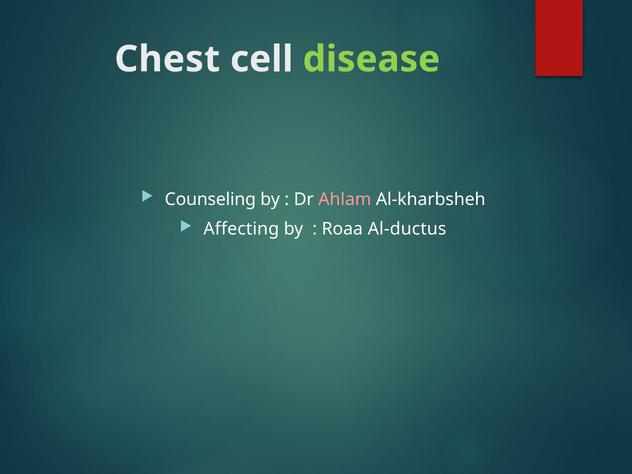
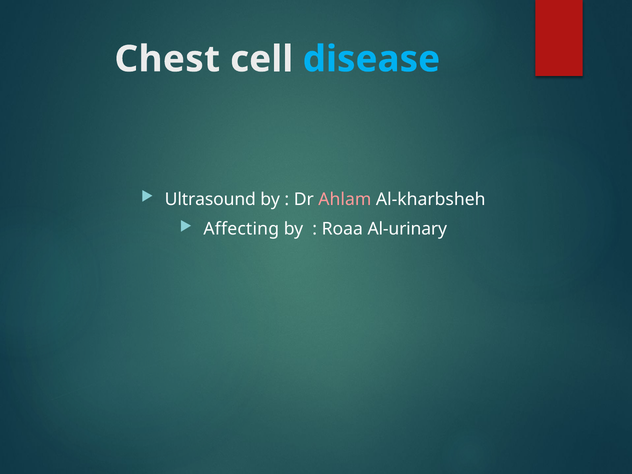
disease colour: light green -> light blue (371, 59)
Counseling: Counseling -> Ultrasound (210, 199)
Al-ductus: Al-ductus -> Al-urinary (407, 229)
